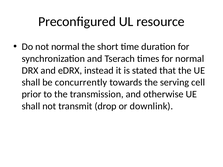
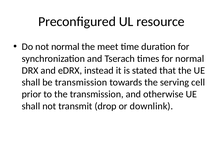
short: short -> meet (108, 47)
be concurrently: concurrently -> transmission (81, 82)
